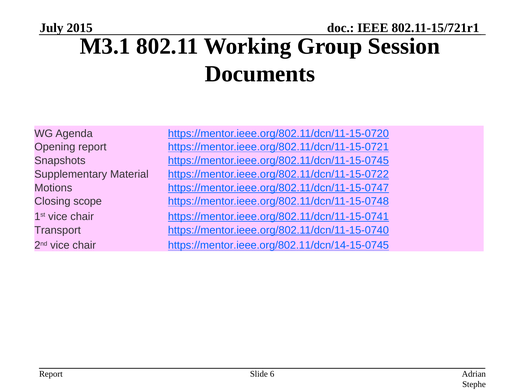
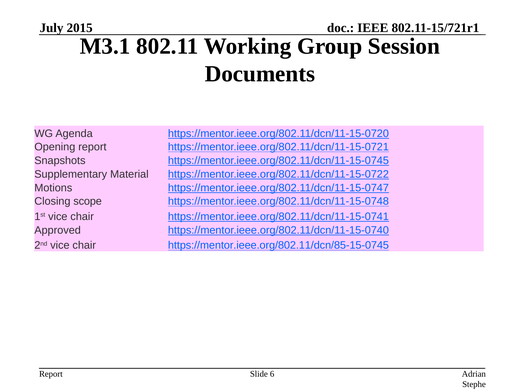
Transport: Transport -> Approved (58, 230)
https://mentor.ieee.org/802.11/dcn/14-15-0745: https://mentor.ieee.org/802.11/dcn/14-15-0745 -> https://mentor.ieee.org/802.11/dcn/85-15-0745 (278, 245)
